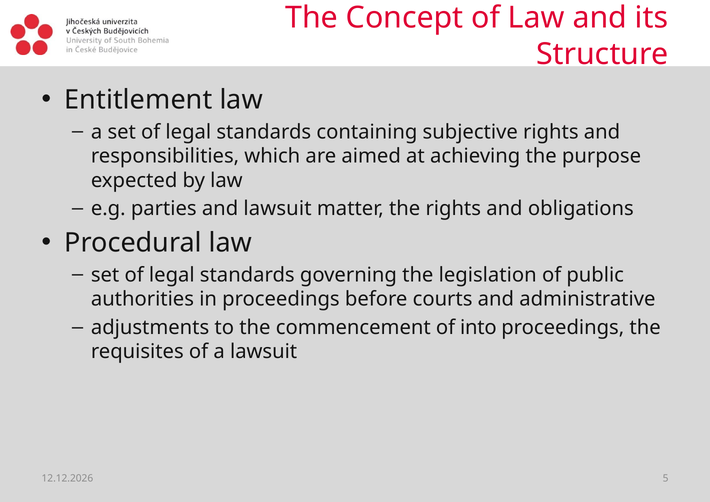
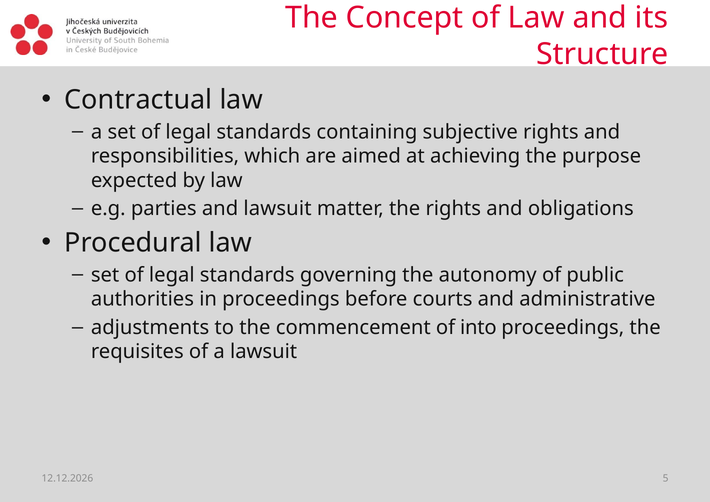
Entitlement: Entitlement -> Contractual (138, 100)
legislation: legislation -> autonomy (488, 275)
